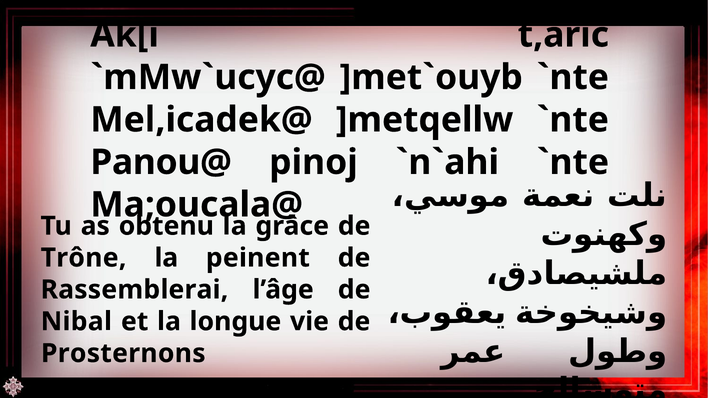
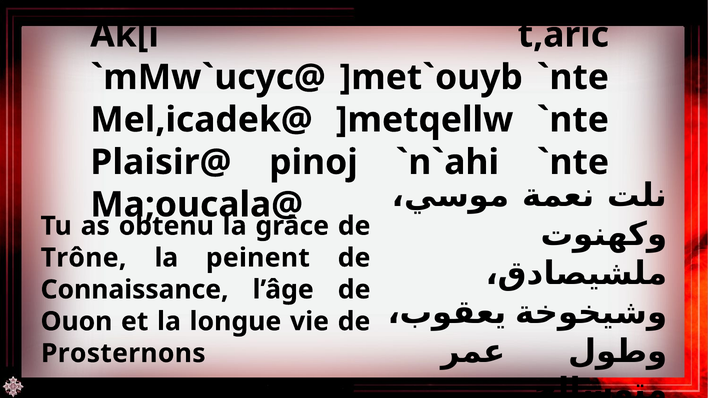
Panou@: Panou@ -> Plaisir@ (161, 162)
Rassemblerai: Rassemblerai -> Connaissance (135, 290)
Nibal: Nibal -> Ouon (76, 322)
